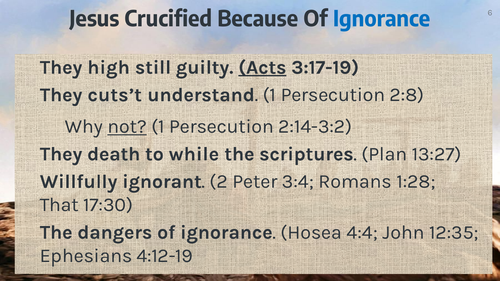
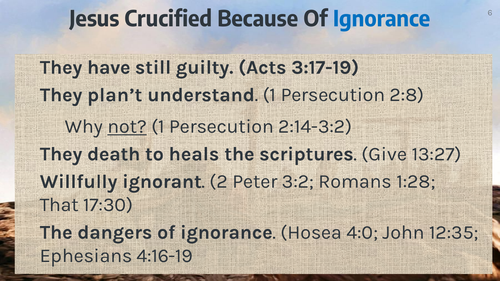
high: high -> have (109, 67)
Acts underline: present -> none (262, 67)
cuts’t: cuts’t -> plan’t (115, 95)
while: while -> heals (194, 154)
Plan: Plan -> Give (384, 154)
3:4: 3:4 -> 3:2 (298, 182)
4:4: 4:4 -> 4:0 (362, 232)
4:12-19: 4:12-19 -> 4:16-19 (165, 256)
